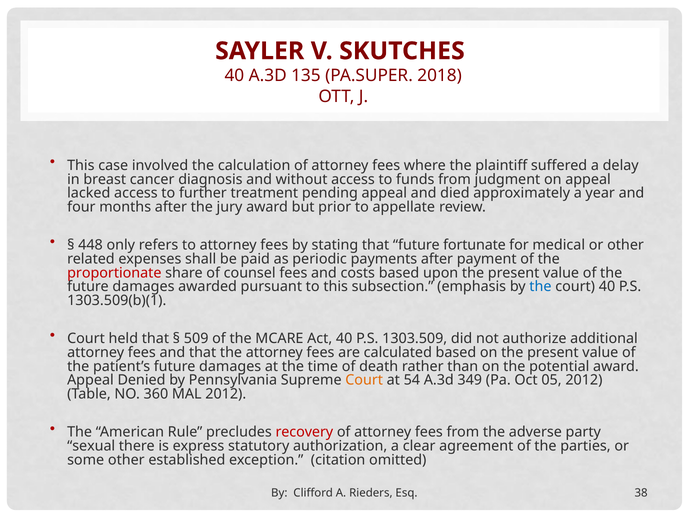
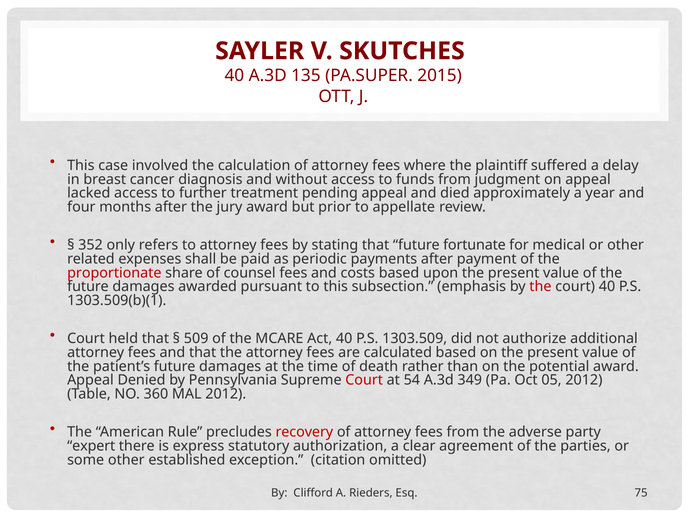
2018: 2018 -> 2015 (440, 76)
448: 448 -> 352 (91, 245)
the colour: blue -> red (540, 286)
Court colour: orange -> red (364, 380)
sexual: sexual -> expert (91, 446)
38: 38 -> 75 (641, 493)
